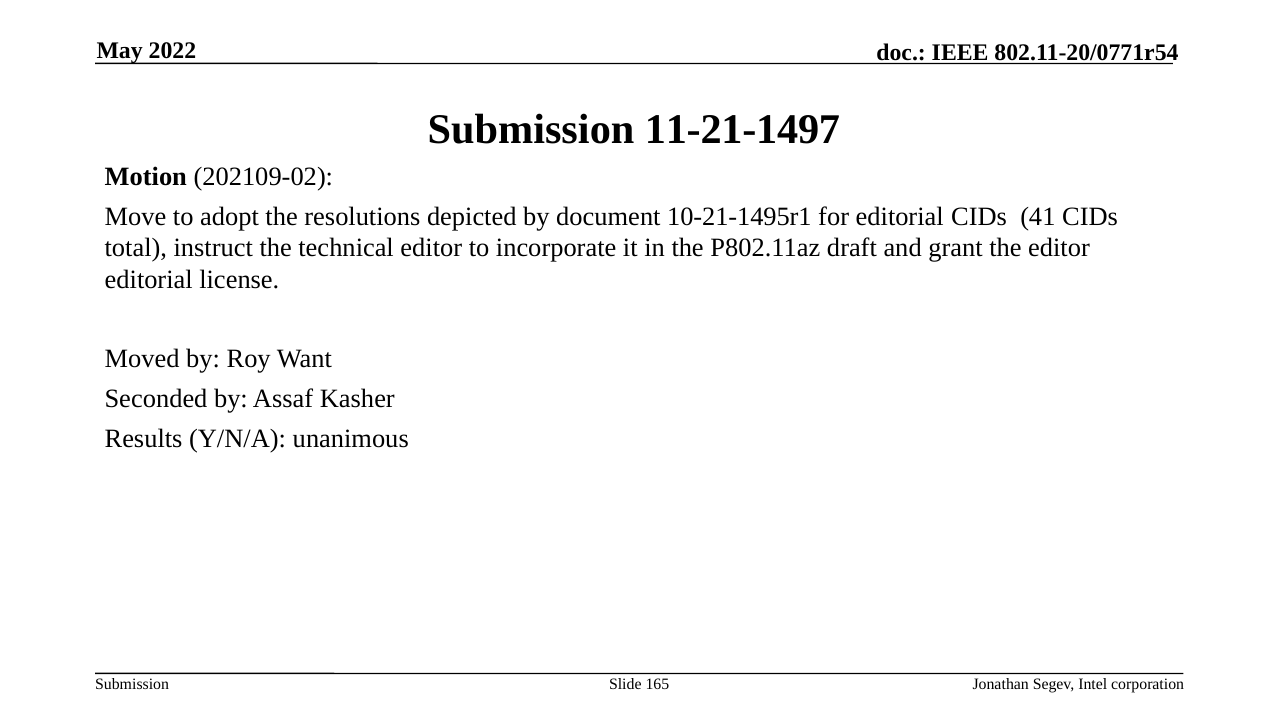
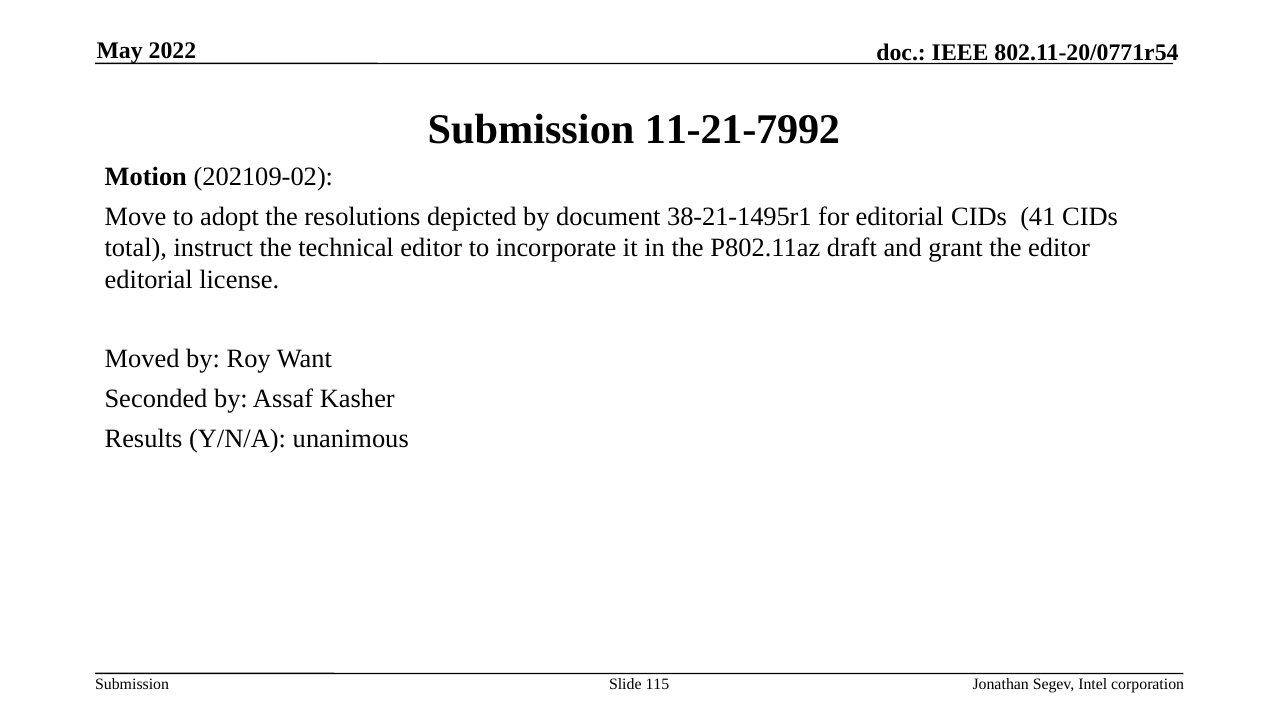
11-21-1497: 11-21-1497 -> 11-21-7992 (742, 130)
10-21-1495r1: 10-21-1495r1 -> 38-21-1495r1 (739, 217)
165: 165 -> 115 (657, 684)
